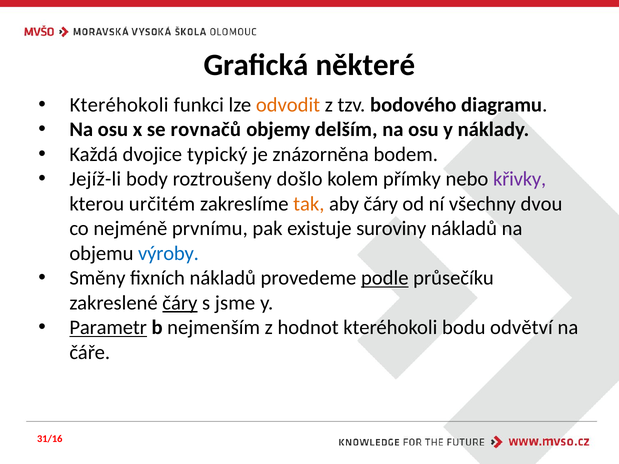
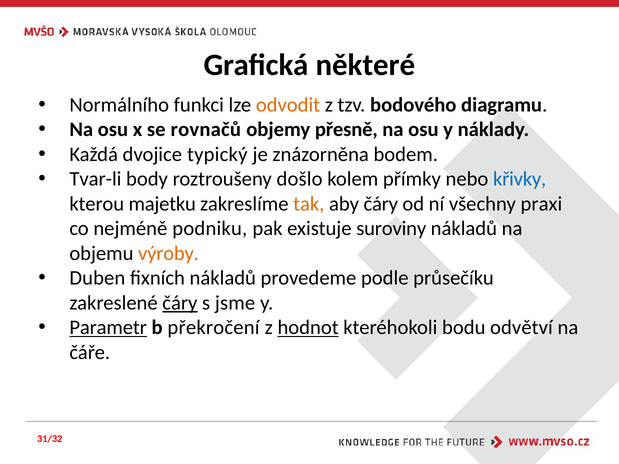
Kteréhokoli: Kteréhokoli -> Normálního (119, 105)
delším: delším -> přesně (346, 130)
Jejíž-li: Jejíž-li -> Tvar-li (95, 179)
křivky colour: purple -> blue (520, 179)
určitém: určitém -> majetku (162, 204)
dvou: dvou -> praxi (541, 204)
prvnímu: prvnímu -> podniku (210, 229)
výroby colour: blue -> orange (169, 253)
Směny: Směny -> Duben (97, 278)
podle underline: present -> none (385, 278)
nejmenším: nejmenším -> překročení (214, 328)
hodnot underline: none -> present (308, 328)
31/16: 31/16 -> 31/32 (50, 439)
